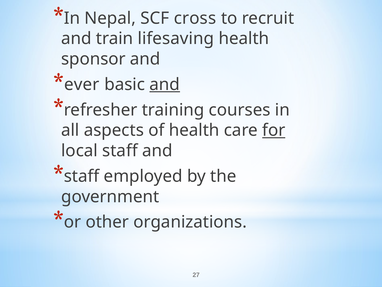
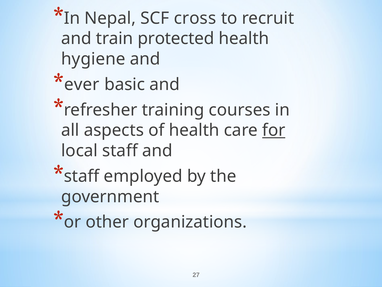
lifesaving: lifesaving -> protected (176, 39)
sponsor: sponsor -> hygiene (93, 59)
and underline: present -> none (165, 84)
